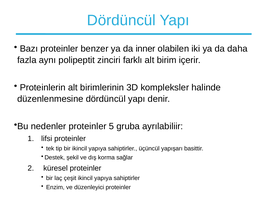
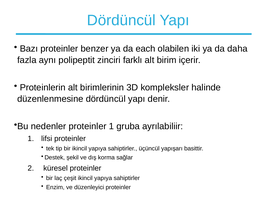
inner: inner -> each (145, 49)
proteinler 5: 5 -> 1 (112, 126)
